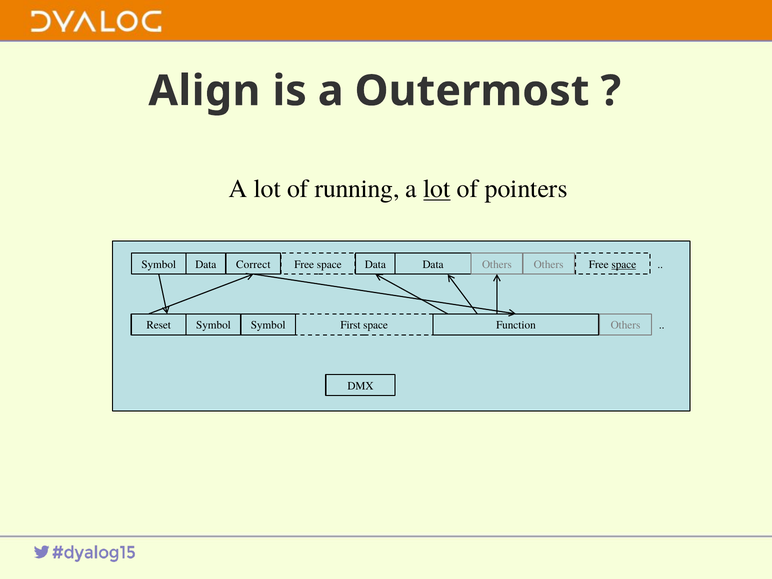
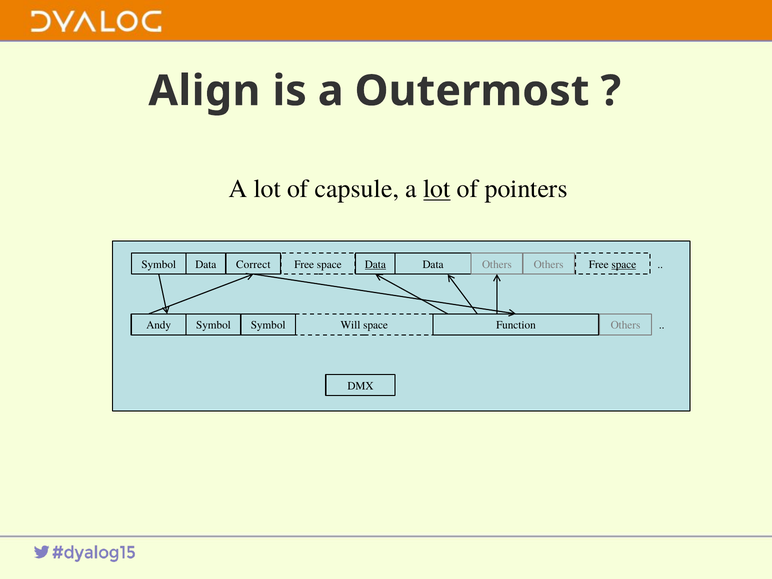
running: running -> capsule (357, 189)
Data underline: none -> present (375, 264)
Reset: Reset -> Andy (159, 325)
First: First -> Will (350, 325)
